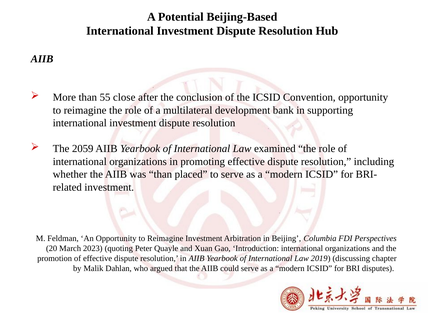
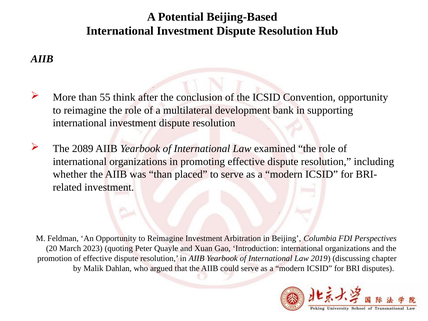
close: close -> think (124, 97)
2059: 2059 -> 2089 (83, 149)
